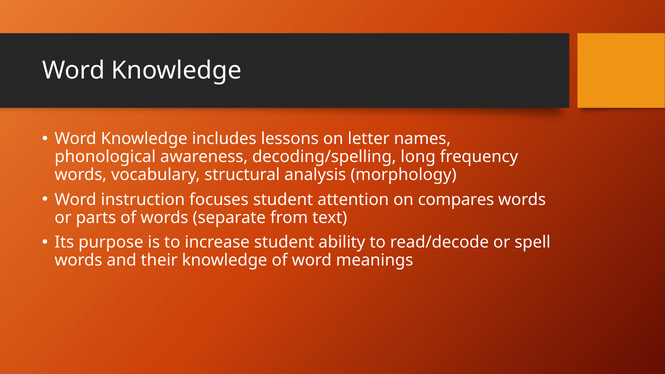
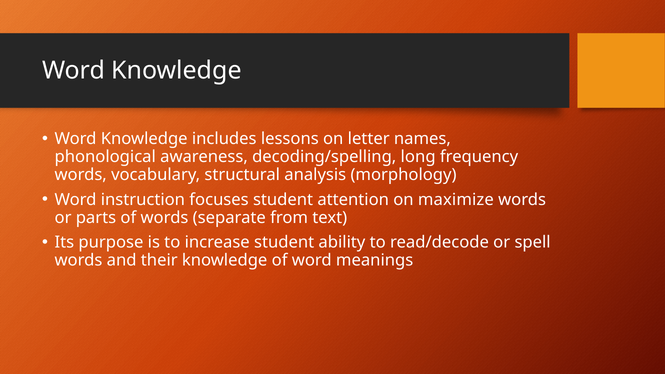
compares: compares -> maximize (456, 200)
